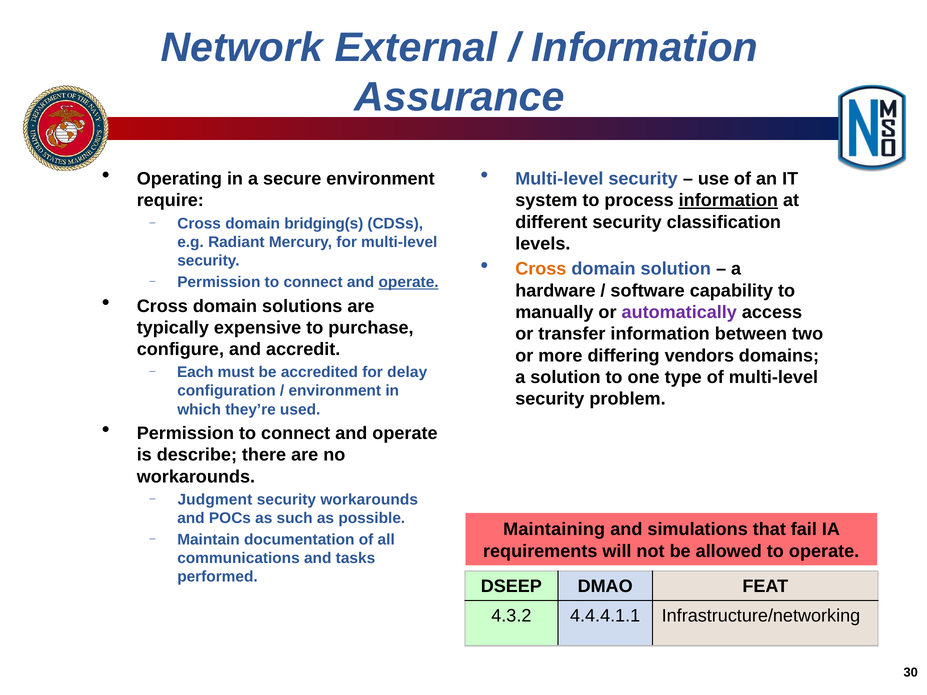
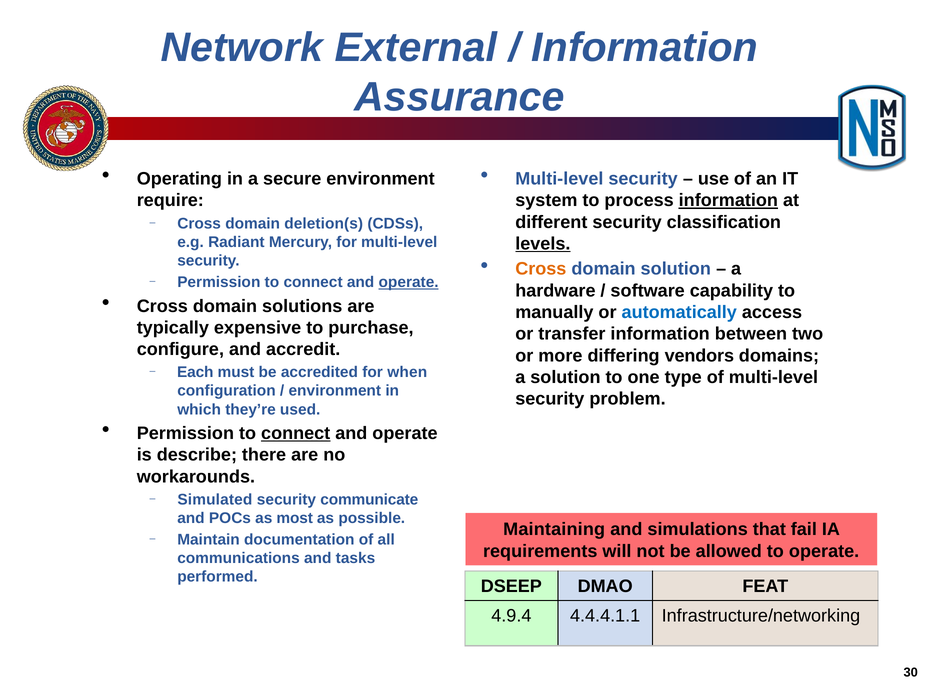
bridging(s: bridging(s -> deletion(s (324, 224)
levels underline: none -> present (543, 244)
automatically colour: purple -> blue (679, 312)
delay: delay -> when (407, 372)
connect underline: none -> present (296, 433)
Judgment: Judgment -> Simulated (215, 500)
security workarounds: workarounds -> communicate (369, 500)
such: such -> most (295, 518)
4.3.2: 4.3.2 -> 4.9.4 (511, 616)
